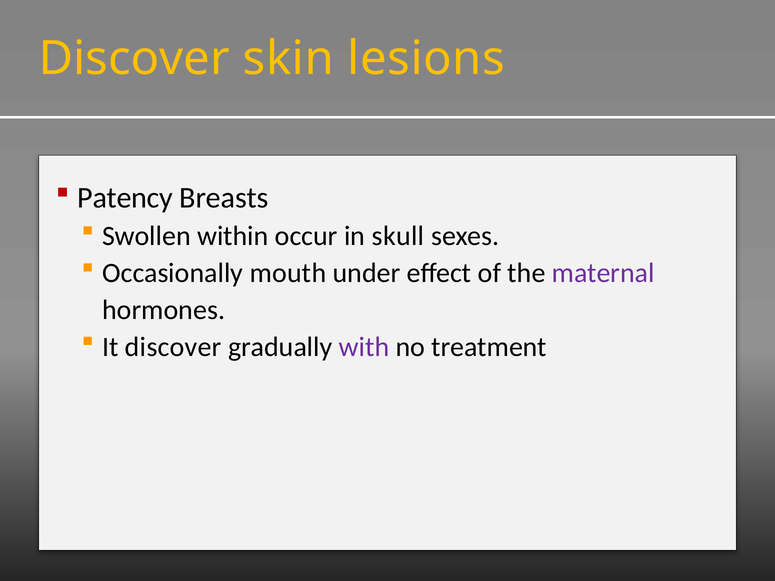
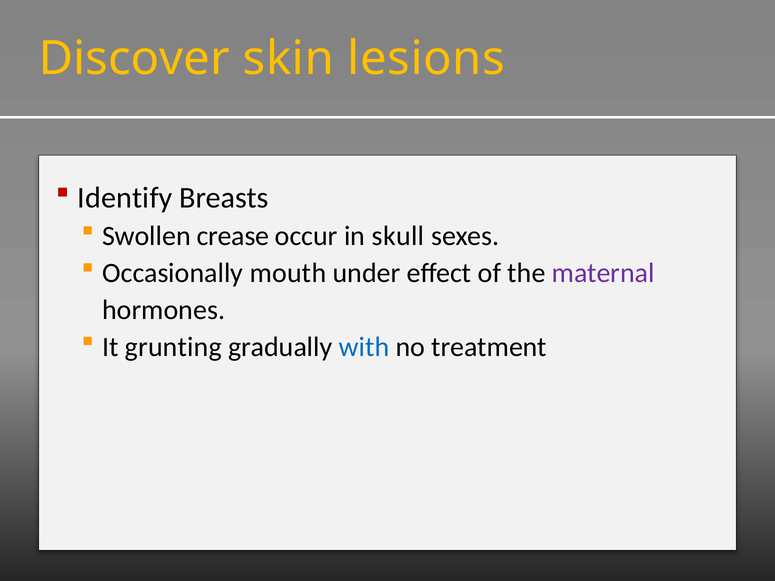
Patency: Patency -> Identify (125, 198)
within: within -> crease (233, 236)
It discover: discover -> grunting (173, 347)
with colour: purple -> blue (364, 347)
